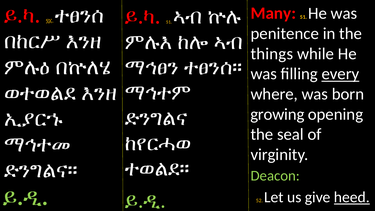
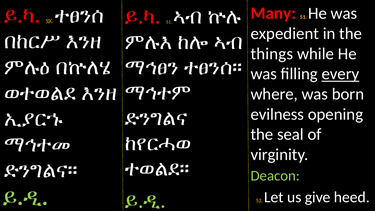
penitence: penitence -> expedient (285, 34)
growing: growing -> evilness (277, 114)
heed underline: present -> none (352, 197)
